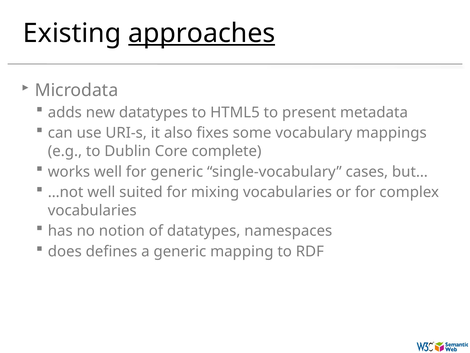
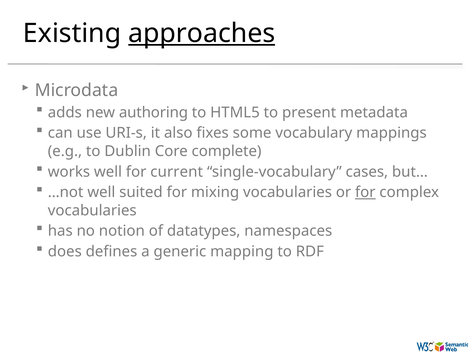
new datatypes: datatypes -> authoring (153, 112)
for generic: generic -> current (177, 171)
for underline: none -> present (365, 192)
